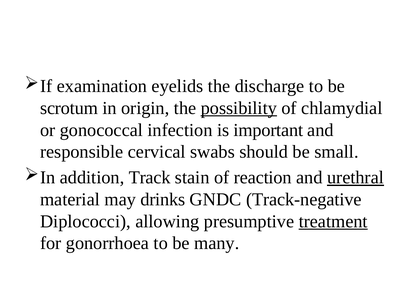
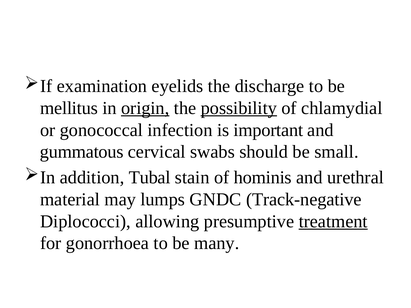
scrotum: scrotum -> mellitus (69, 108)
origin underline: none -> present (145, 108)
responsible: responsible -> gummatous (82, 152)
Track: Track -> Tubal (150, 178)
reaction: reaction -> hominis (263, 178)
urethral underline: present -> none (356, 178)
drinks: drinks -> lumps (163, 200)
